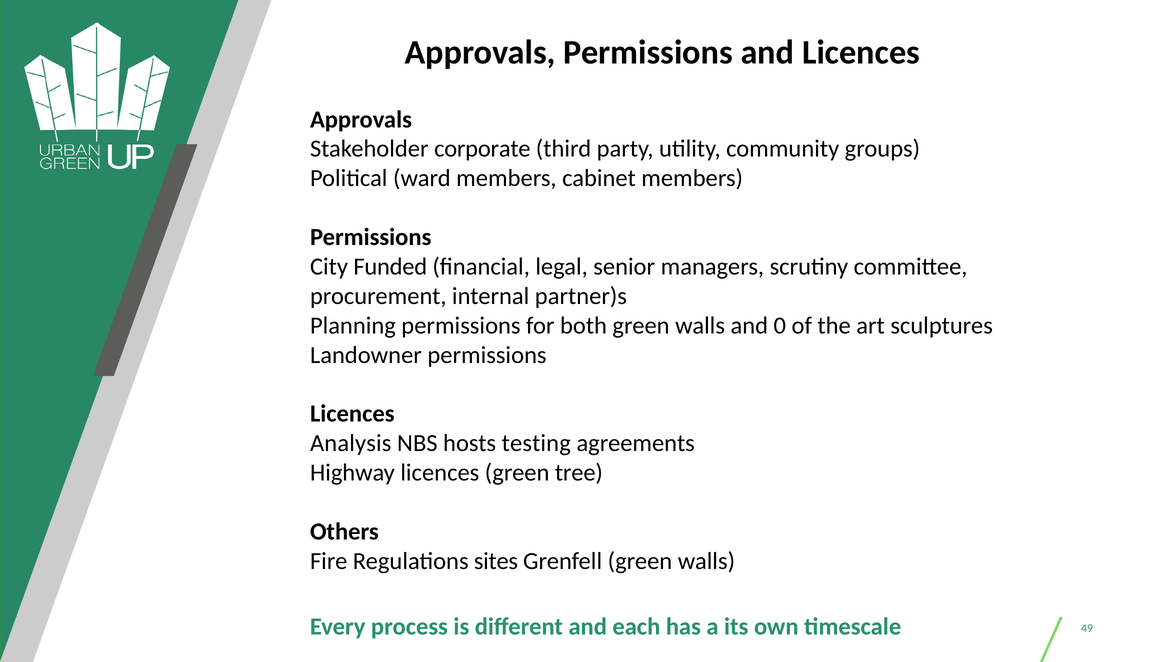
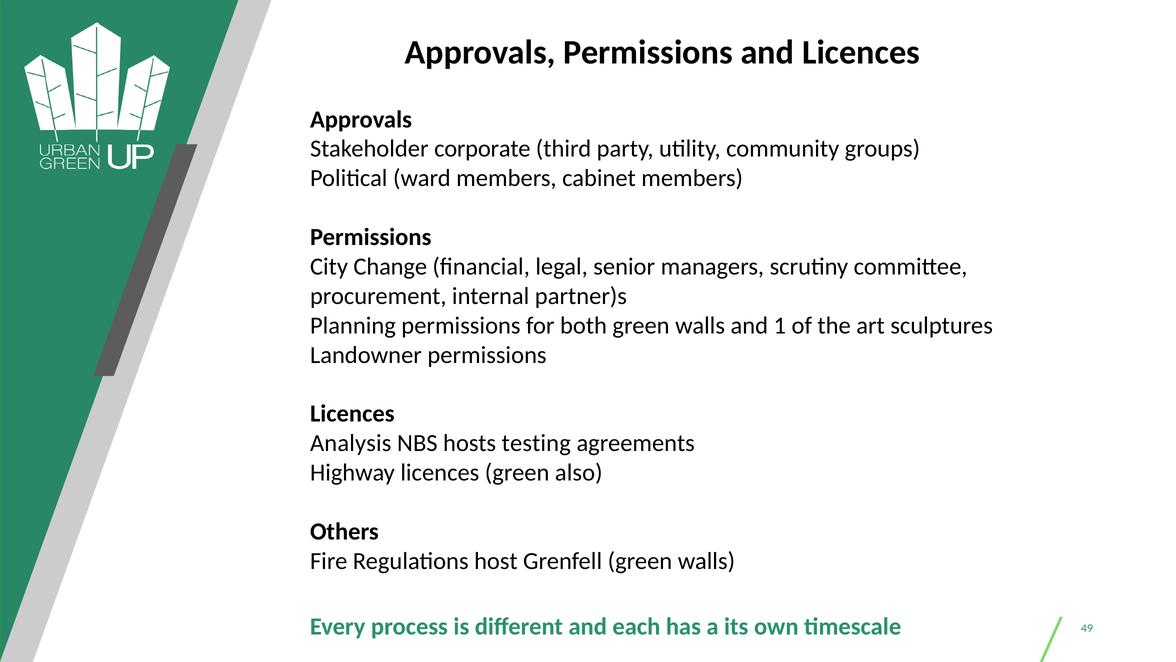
Funded: Funded -> Change (390, 266)
0: 0 -> 1 (780, 325)
tree: tree -> also (579, 472)
sites: sites -> host (496, 561)
